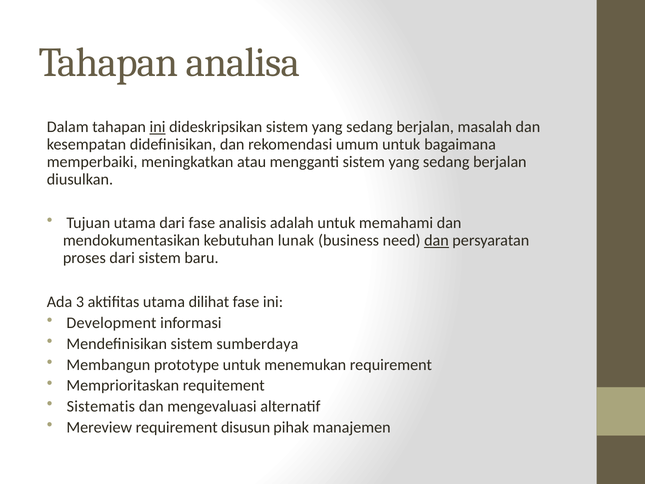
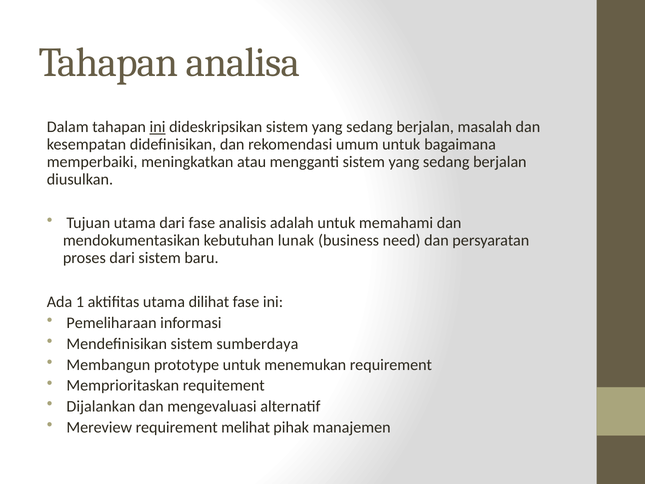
dan underline: present -> none (436, 240)
3: 3 -> 1 (80, 302)
Development: Development -> Pemeliharaan (112, 323)
Sistematis: Sistematis -> Dijalankan (101, 406)
disusun: disusun -> melihat (246, 427)
